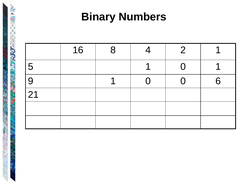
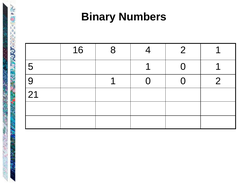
0 6: 6 -> 2 (218, 81)
